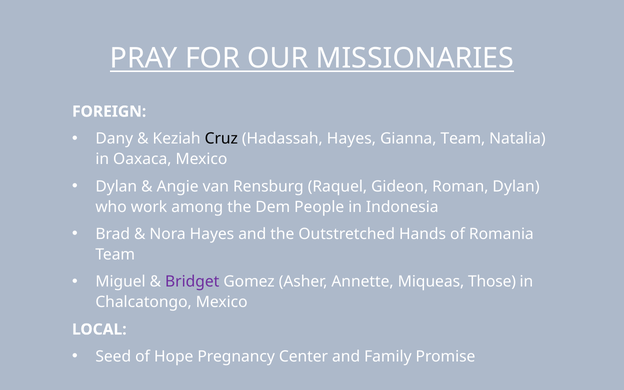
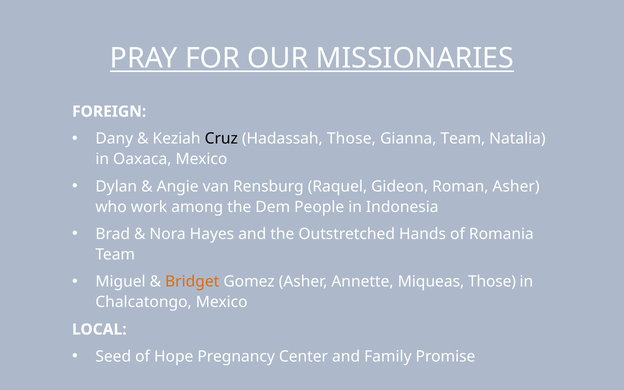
Hadassah Hayes: Hayes -> Those (351, 139)
Roman Dylan: Dylan -> Asher (516, 186)
Bridget colour: purple -> orange (192, 282)
